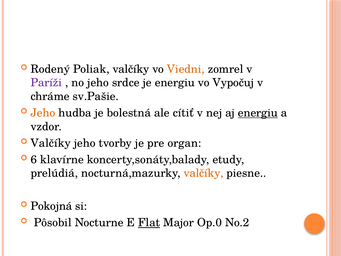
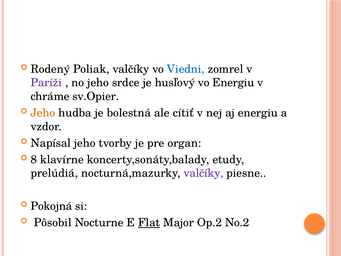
Viedni colour: orange -> blue (186, 69)
je energiu: energiu -> husľový (175, 83)
vo Vypočuj: Vypočuj -> Energiu (233, 83)
sv.Pašie: sv.Pašie -> sv.Opier (96, 96)
energiu underline: present -> none (258, 113)
Valčíky: Valčíky -> Napísal (51, 143)
6: 6 -> 8 (34, 159)
valčíky colour: orange -> purple (203, 173)
Op.0: Op.0 -> Op.2 (210, 222)
